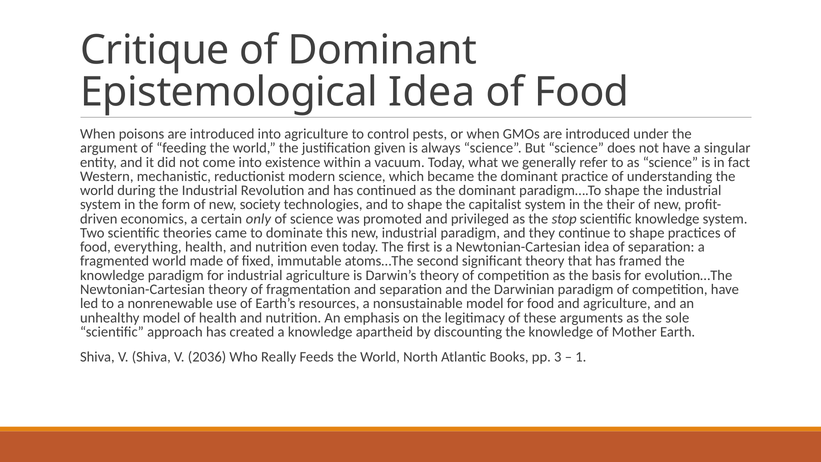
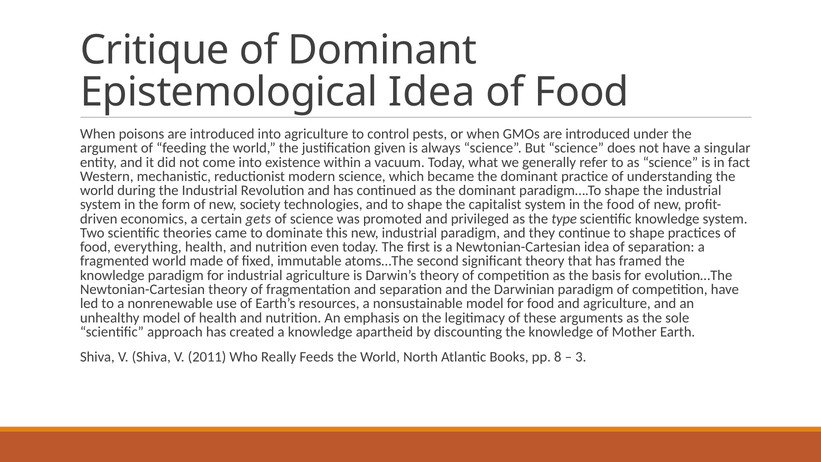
the their: their -> food (621, 205)
only: only -> gets (258, 219)
stop: stop -> type (564, 219)
2036: 2036 -> 2011 (207, 357)
3: 3 -> 8 (558, 357)
1: 1 -> 3 (581, 357)
